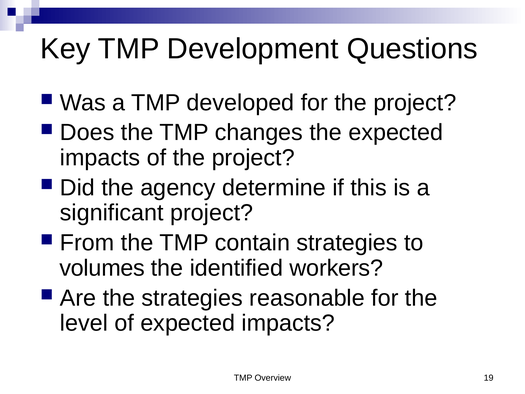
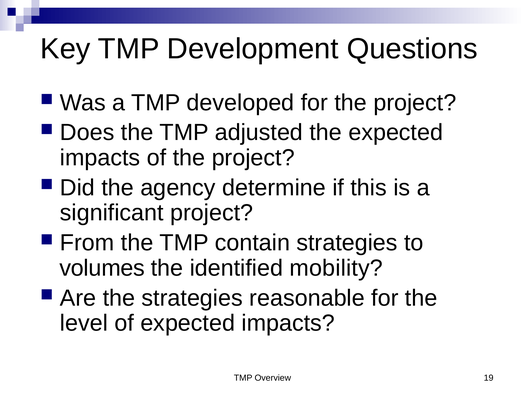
changes: changes -> adjusted (259, 132)
workers: workers -> mobility (336, 268)
